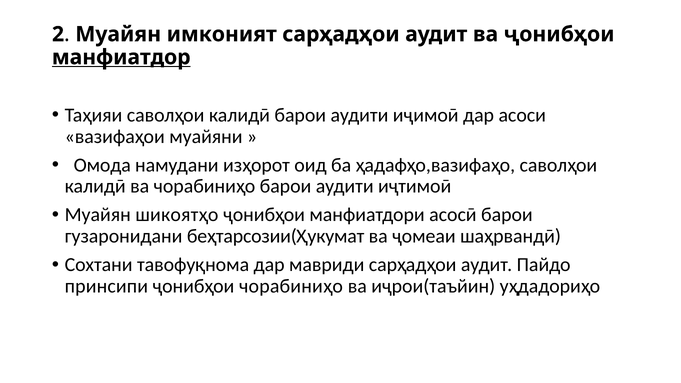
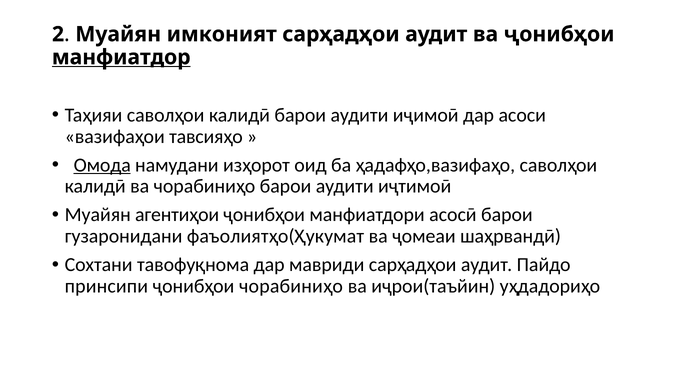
муайяни: муайяни -> тавсияҳо (206, 137)
Омода underline: none -> present (102, 165)
шикоятҳо: шикоятҳо -> агентиҳои (177, 215)
беҳтарсозии(Ҳукумат: беҳтарсозии(Ҳукумат -> фаъолиятҳо(Ҳукумат (275, 236)
